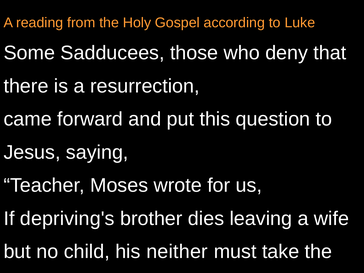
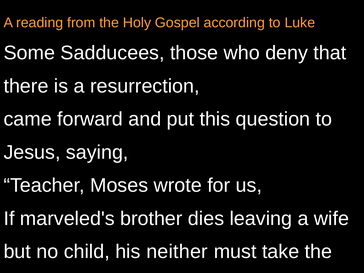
depriving's: depriving's -> marveled's (67, 219)
